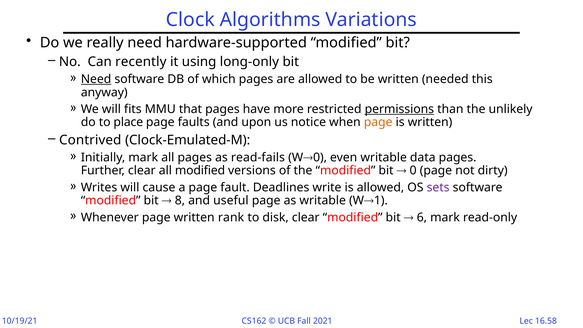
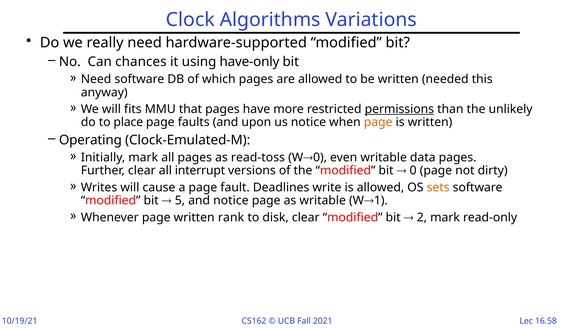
recently: recently -> chances (141, 62)
long-only: long-only -> have-only (249, 62)
Need underline: present -> none (96, 79)
Contrived: Contrived -> Operating (90, 140)
read-fails: read-fails -> read-toss (258, 157)
all modified: modified -> interrupt (200, 171)
sets colour: purple -> orange (438, 187)
8: 8 -> 5 (180, 201)
and useful: useful -> notice (231, 201)
6: 6 -> 2 (422, 217)
